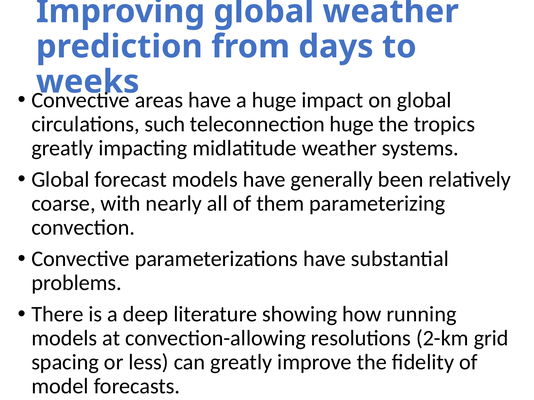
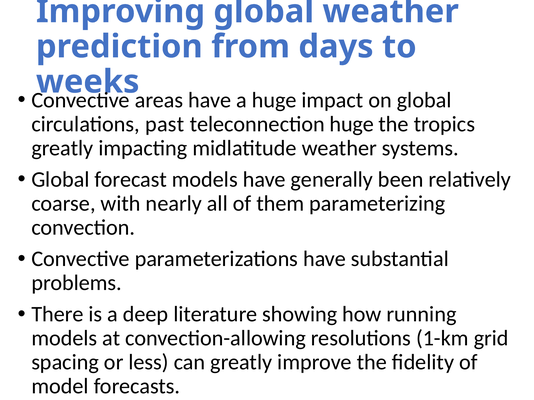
such: such -> past (165, 124)
2-km: 2-km -> 1-km (442, 339)
